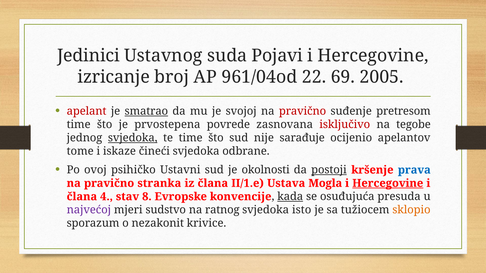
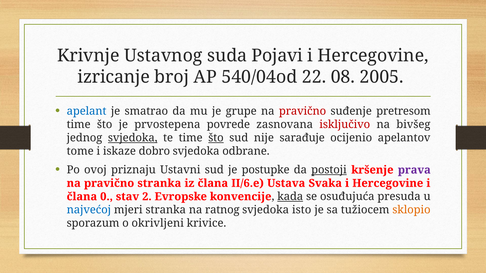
Jedinici: Jedinici -> Krivnje (88, 56)
961/04od: 961/04od -> 540/04od (259, 77)
69: 69 -> 08 (343, 77)
apelant colour: red -> blue (87, 111)
smatrao underline: present -> none (146, 111)
svojoj: svojoj -> grupe (241, 111)
tegobe: tegobe -> bivšeg (413, 125)
što underline: none -> present (216, 138)
čineći: čineći -> dobro (154, 151)
psihičko: psihičko -> priznaju (133, 170)
okolnosti: okolnosti -> postupke (266, 170)
prava colour: blue -> purple (414, 170)
II/1.e: II/1.e -> II/6.e (248, 183)
Mogla: Mogla -> Svaka (325, 183)
Hercegovine underline: present -> none (388, 183)
4: 4 -> 0 (107, 197)
8: 8 -> 2 (147, 197)
najvećoj colour: purple -> blue (89, 210)
mjeri sudstvo: sudstvo -> stranka (166, 210)
nezakonit: nezakonit -> okrivljeni (158, 224)
